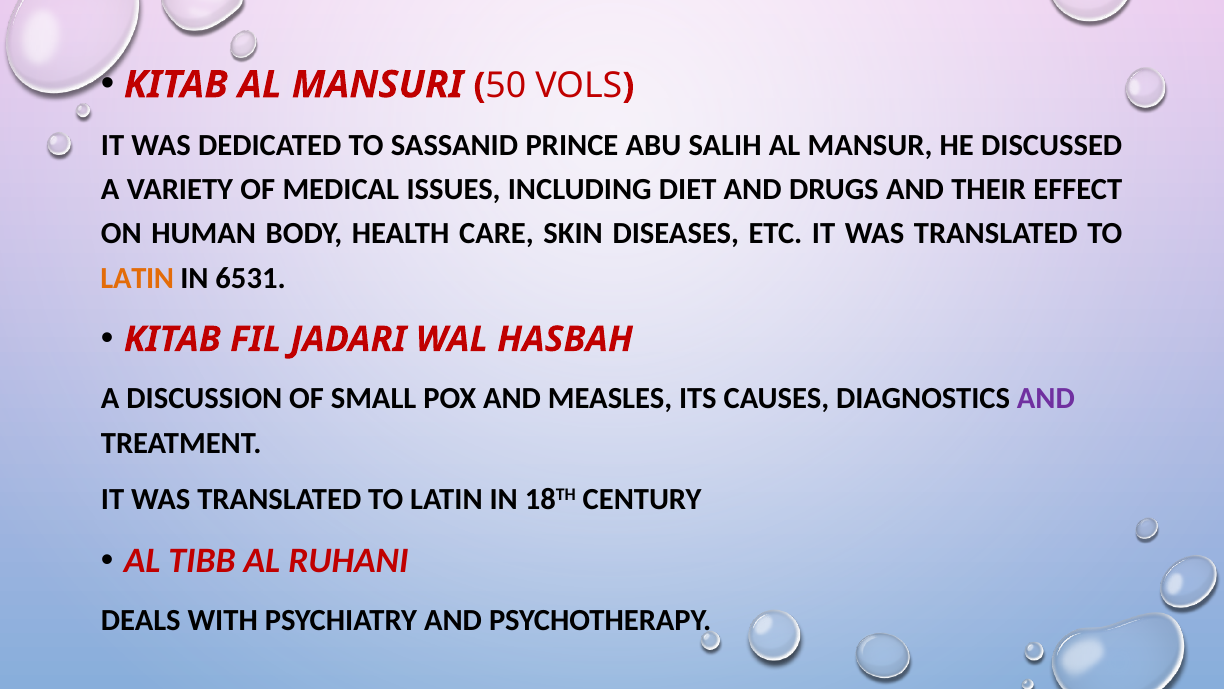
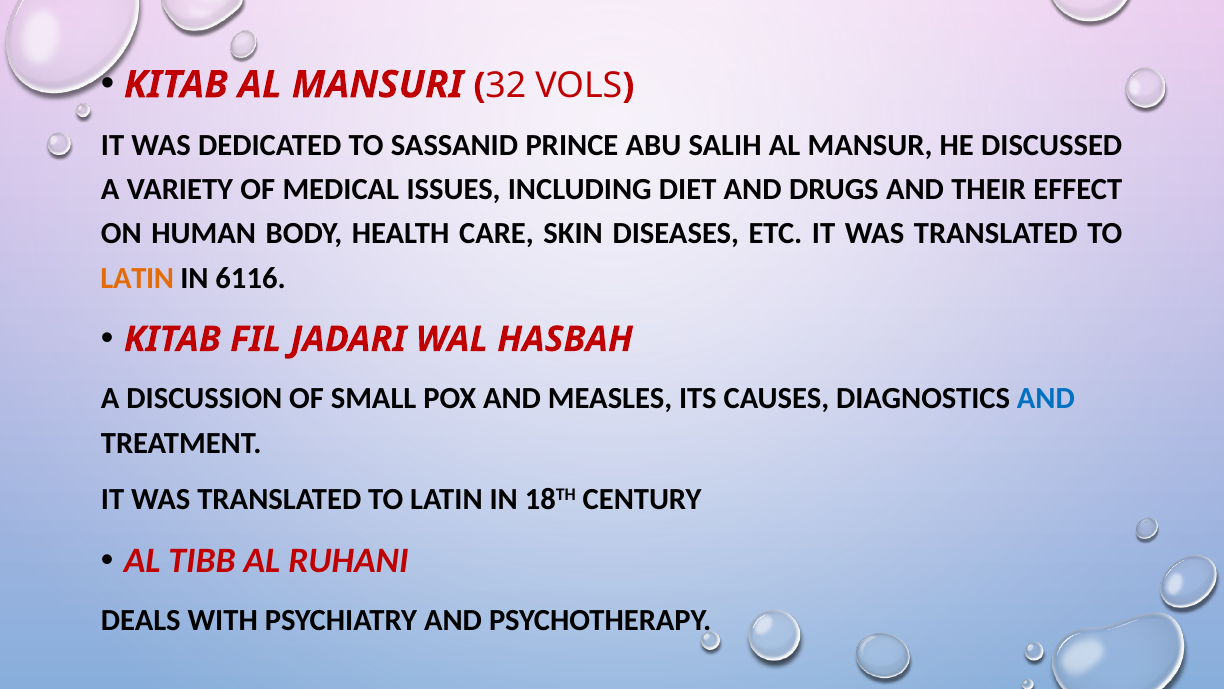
50: 50 -> 32 (506, 85)
6531: 6531 -> 6116 (251, 278)
AND colour: purple -> blue (1046, 399)
